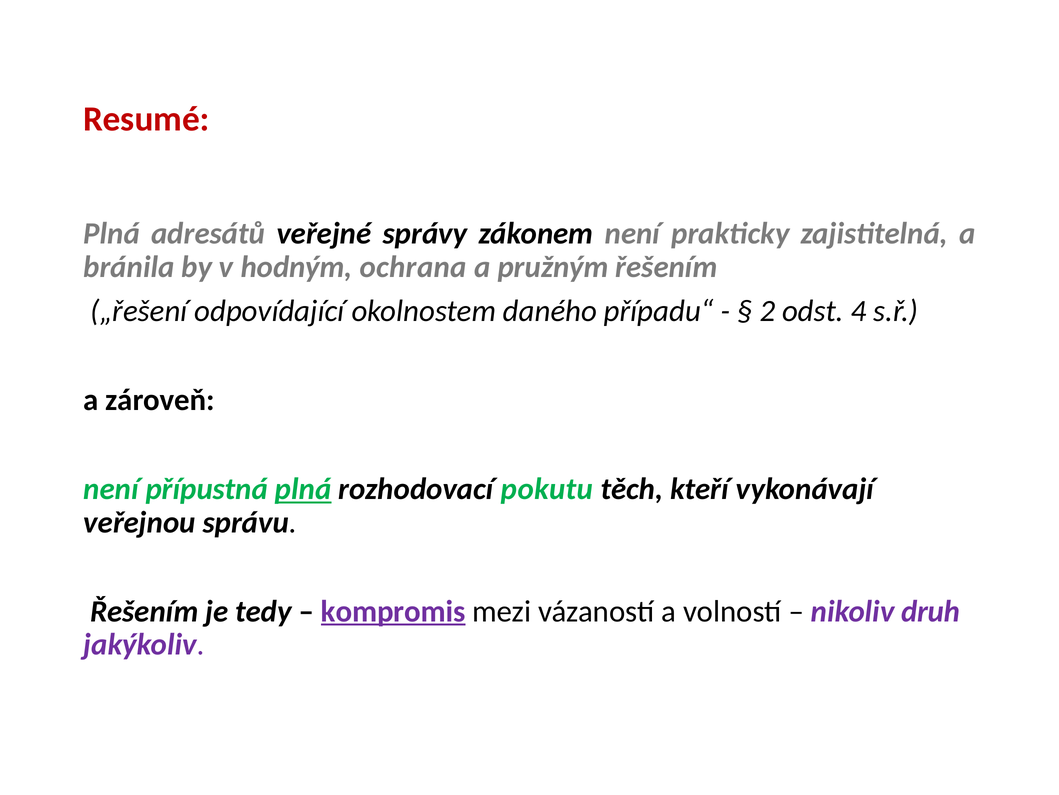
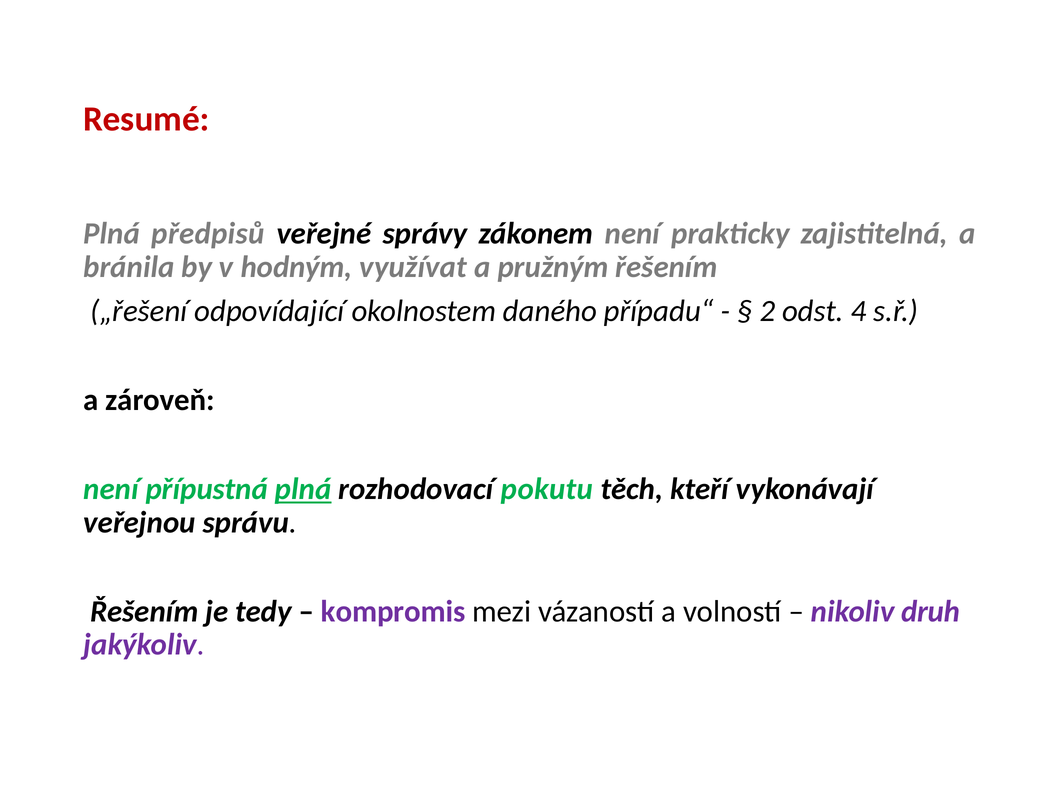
adresátů: adresátů -> předpisů (208, 233)
ochrana: ochrana -> využívat (413, 267)
kompromis underline: present -> none (393, 611)
